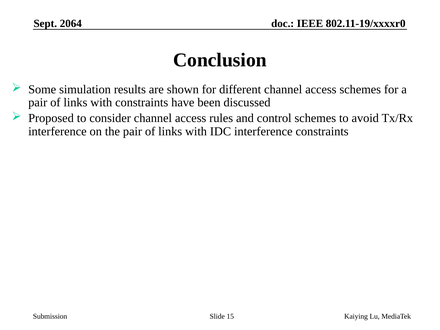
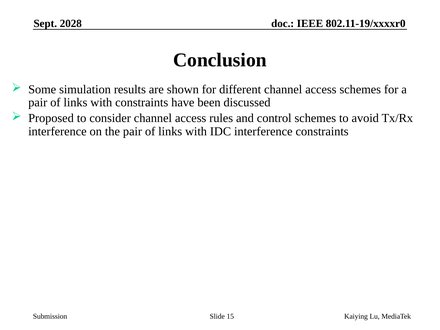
2064: 2064 -> 2028 (71, 23)
